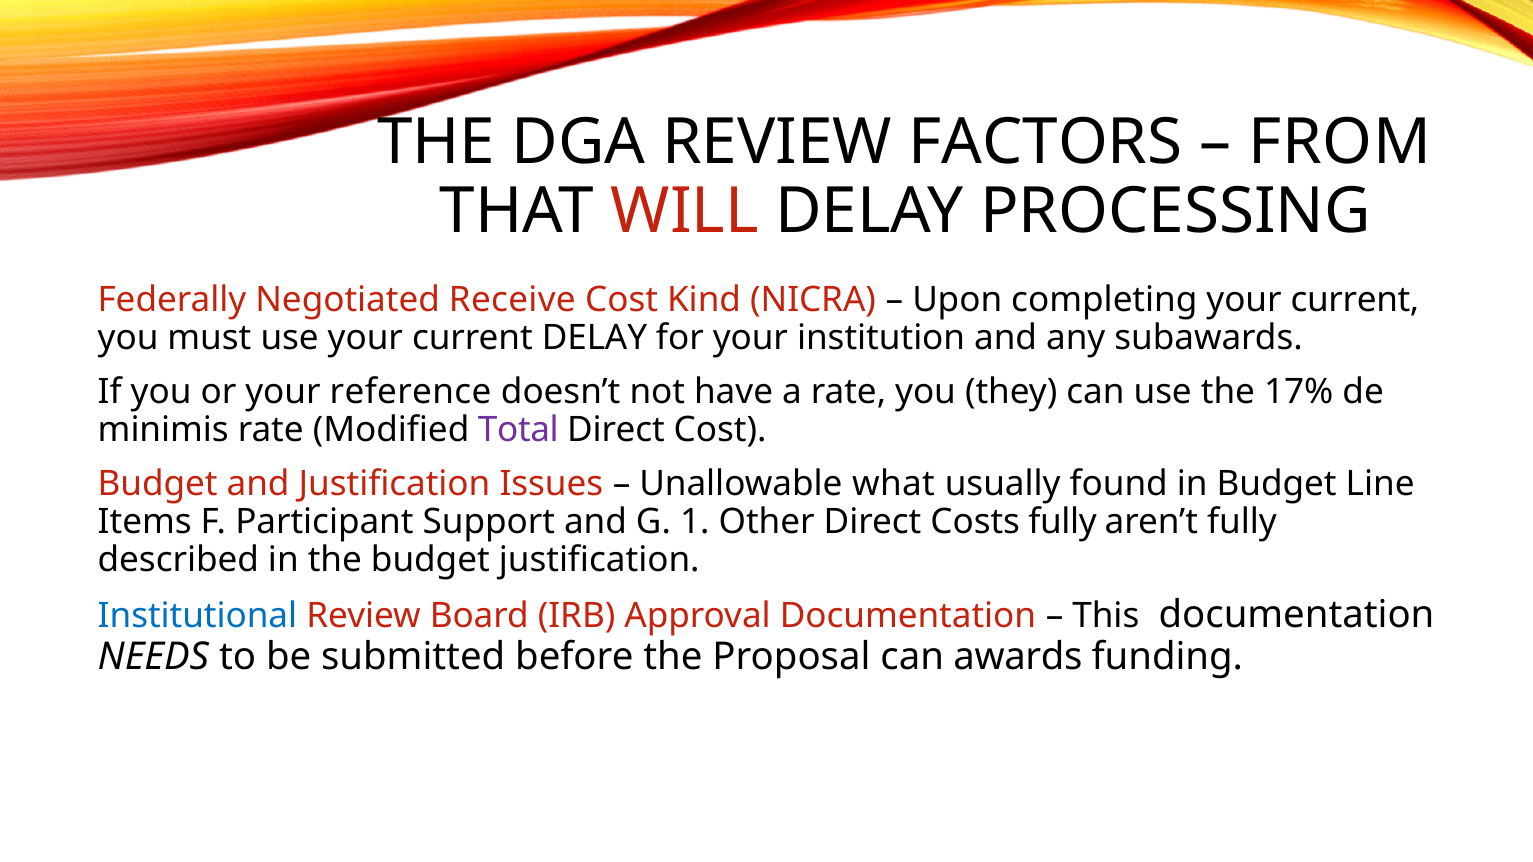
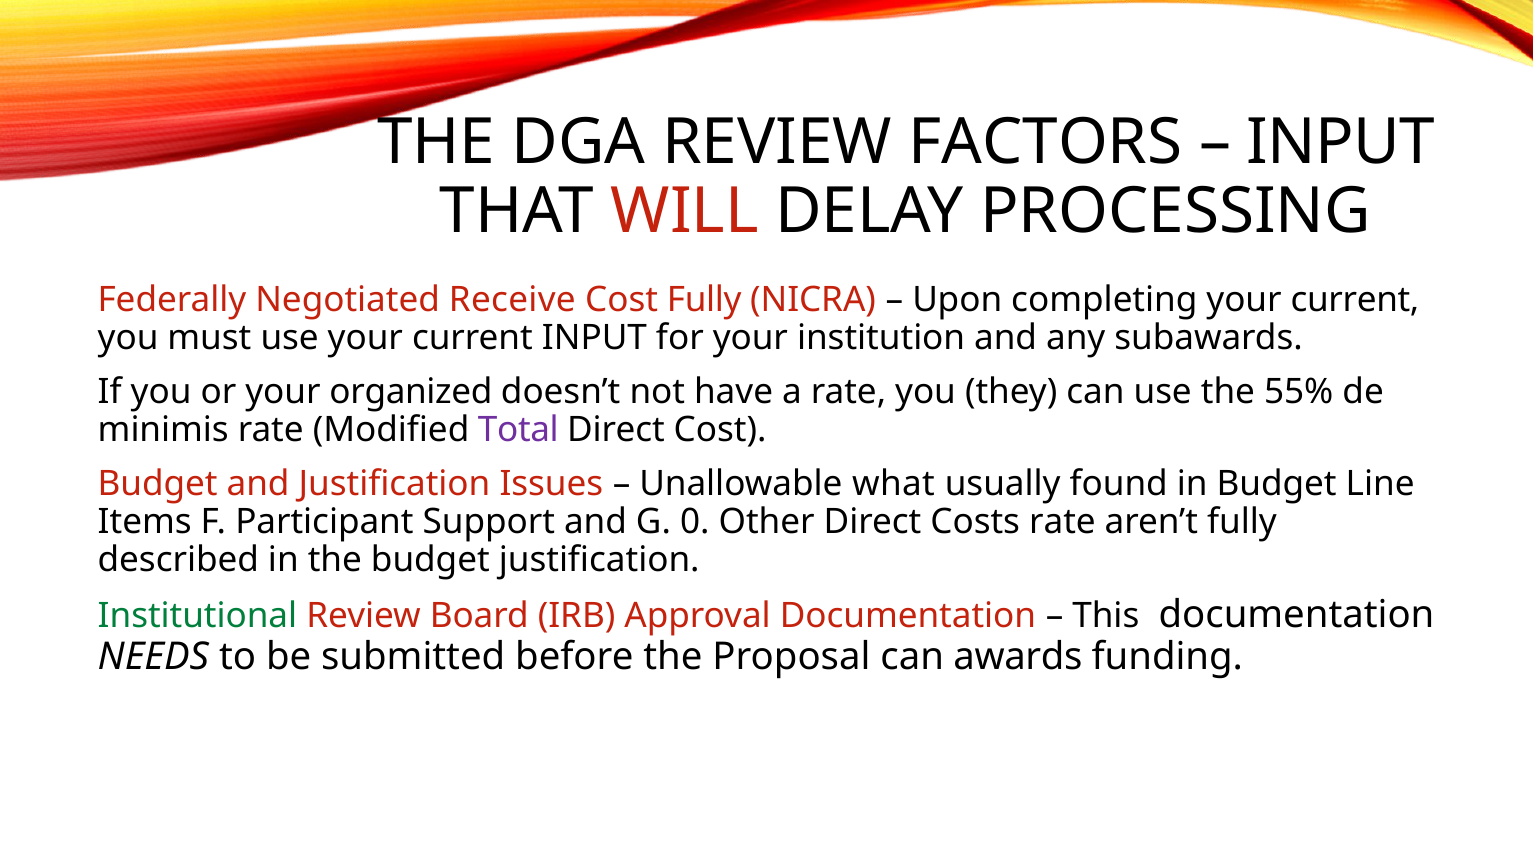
FROM: FROM -> INPUT (1341, 142)
Cost Kind: Kind -> Fully (704, 300)
current DELAY: DELAY -> INPUT (594, 338)
reference: reference -> organized (411, 392)
17%: 17% -> 55% (1299, 392)
1: 1 -> 0 (695, 522)
Costs fully: fully -> rate (1062, 522)
Institutional colour: blue -> green (197, 616)
